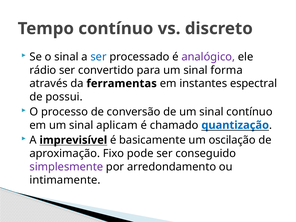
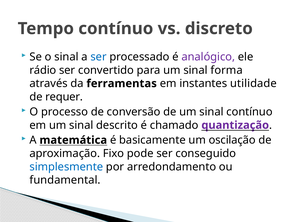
espectral: espectral -> utilidade (253, 84)
possui: possui -> requer (64, 97)
aplicam: aplicam -> descrito (117, 125)
quantização colour: blue -> purple (235, 125)
imprevisível: imprevisível -> matemática (73, 140)
simplesmente colour: purple -> blue (66, 167)
intimamente: intimamente -> fundamental (65, 180)
